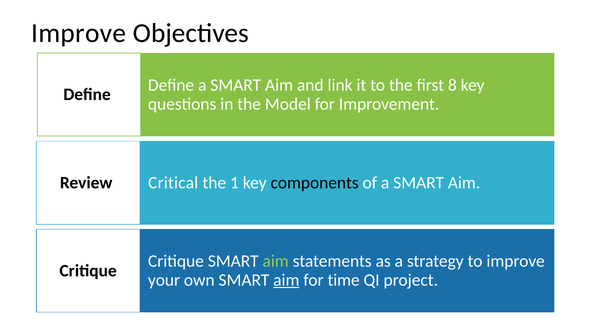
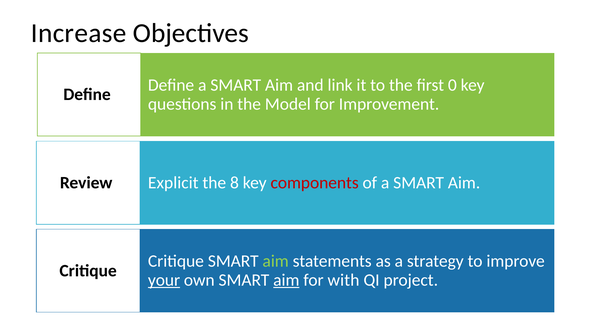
Improve: Improve -> Increase (79, 33)
8: 8 -> 0 (452, 85)
Critical: Critical -> Explicit (173, 183)
1: 1 -> 8 (234, 183)
components colour: black -> red (315, 183)
your underline: none -> present (164, 280)
time: time -> with (343, 280)
